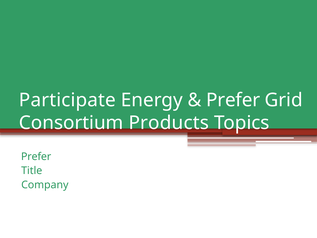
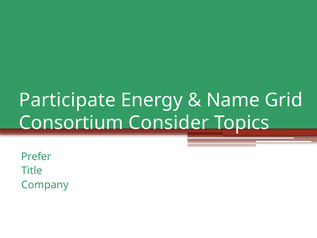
Prefer: Prefer -> Name (233, 100)
Products: Products -> Consider (169, 123)
